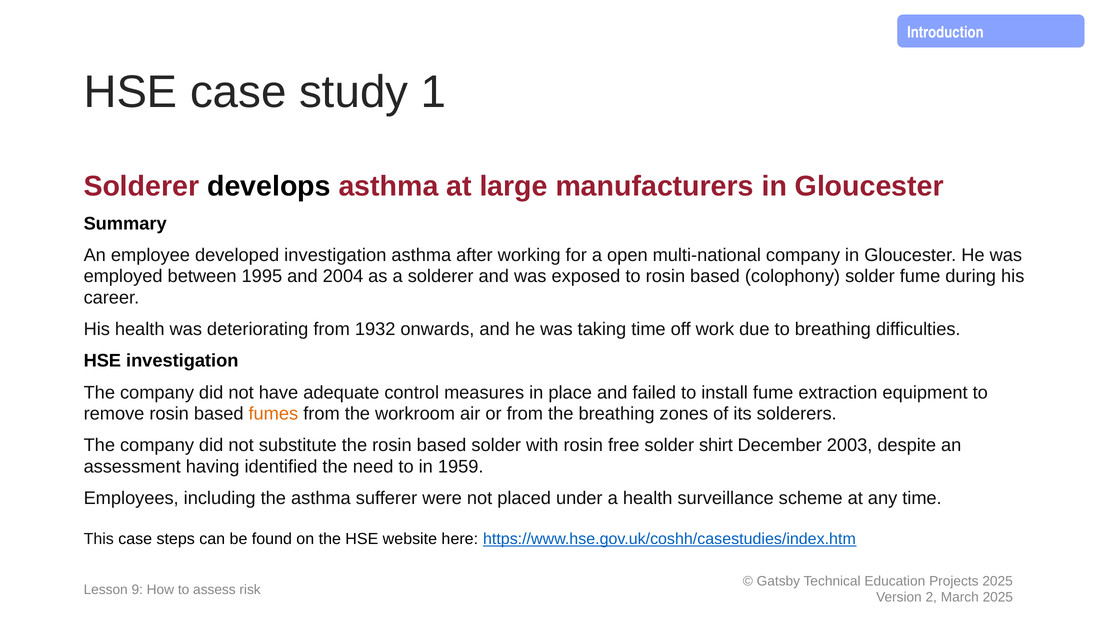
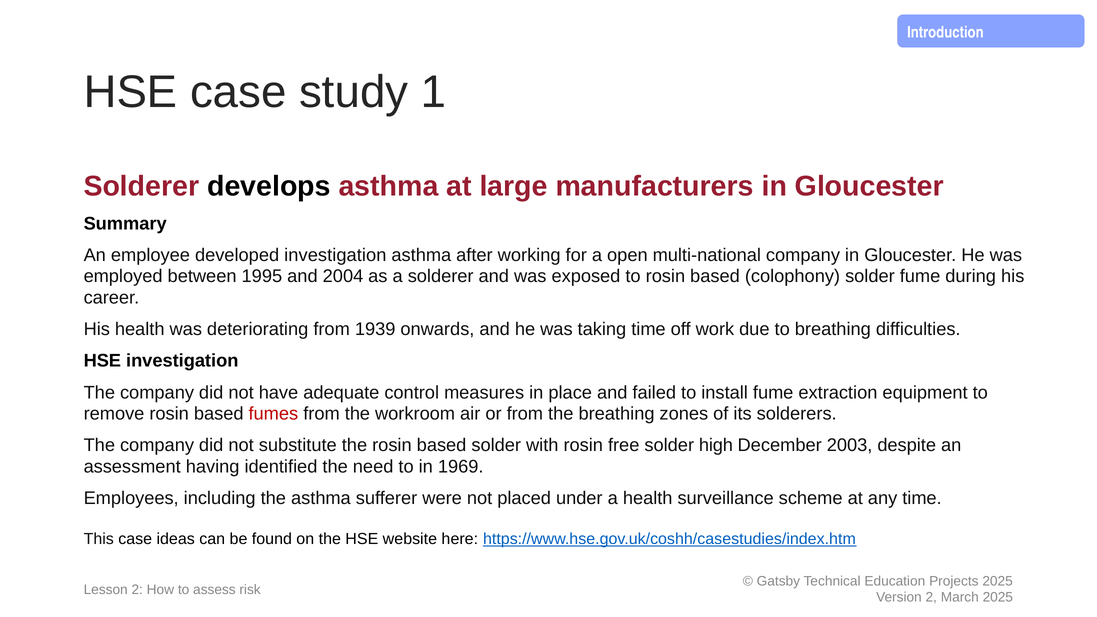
1932: 1932 -> 1939 (375, 329)
fumes colour: orange -> red (273, 414)
shirt: shirt -> high (716, 445)
1959: 1959 -> 1969 (461, 467)
steps: steps -> ideas (176, 539)
Lesson 9: 9 -> 2 (137, 590)
